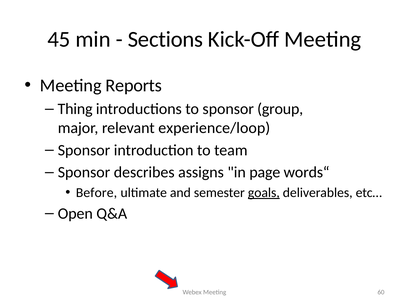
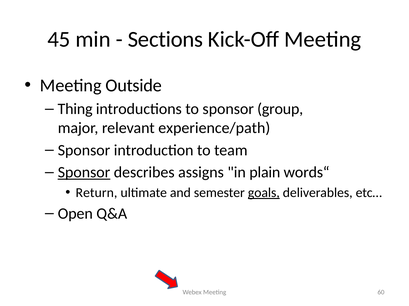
Reports: Reports -> Outside (134, 86)
experience/loop: experience/loop -> experience/path (214, 128)
Sponsor underline: none -> present (84, 173)
page: page -> plain (265, 173)
Before: Before -> Return (96, 193)
